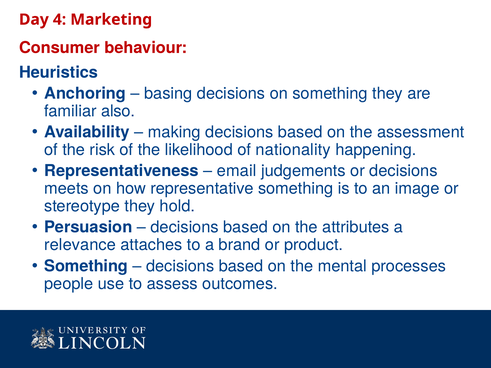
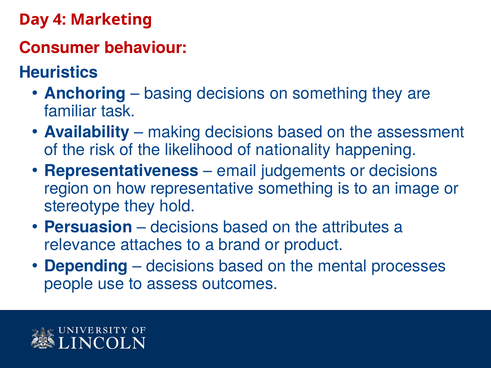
also: also -> task (118, 111)
meets: meets -> region (67, 189)
Something: Something -> Depending (86, 266)
